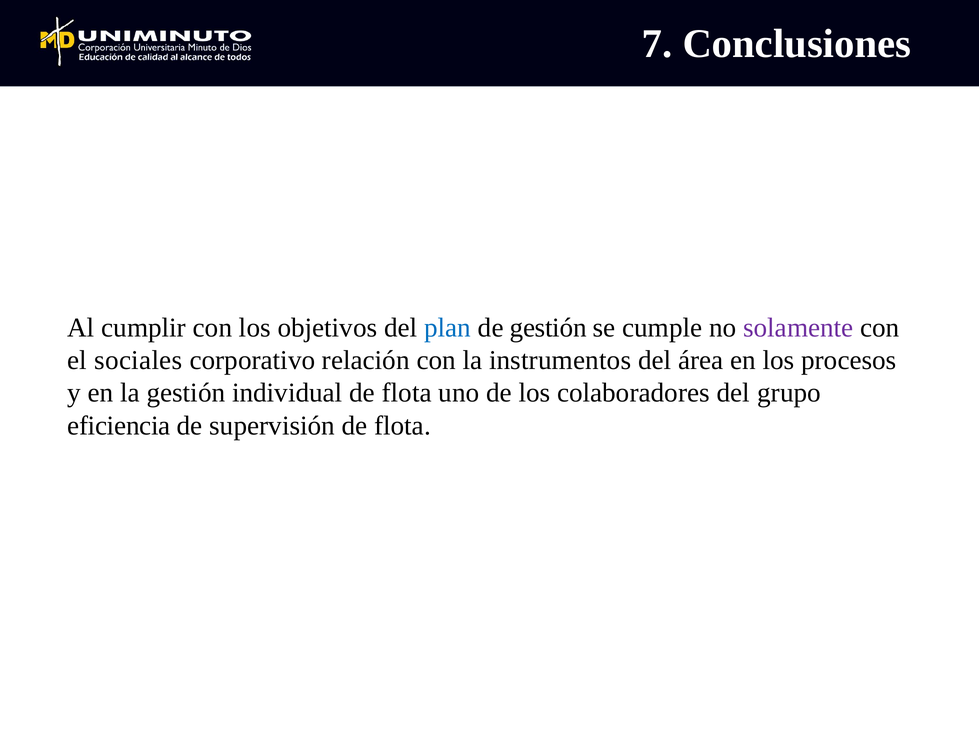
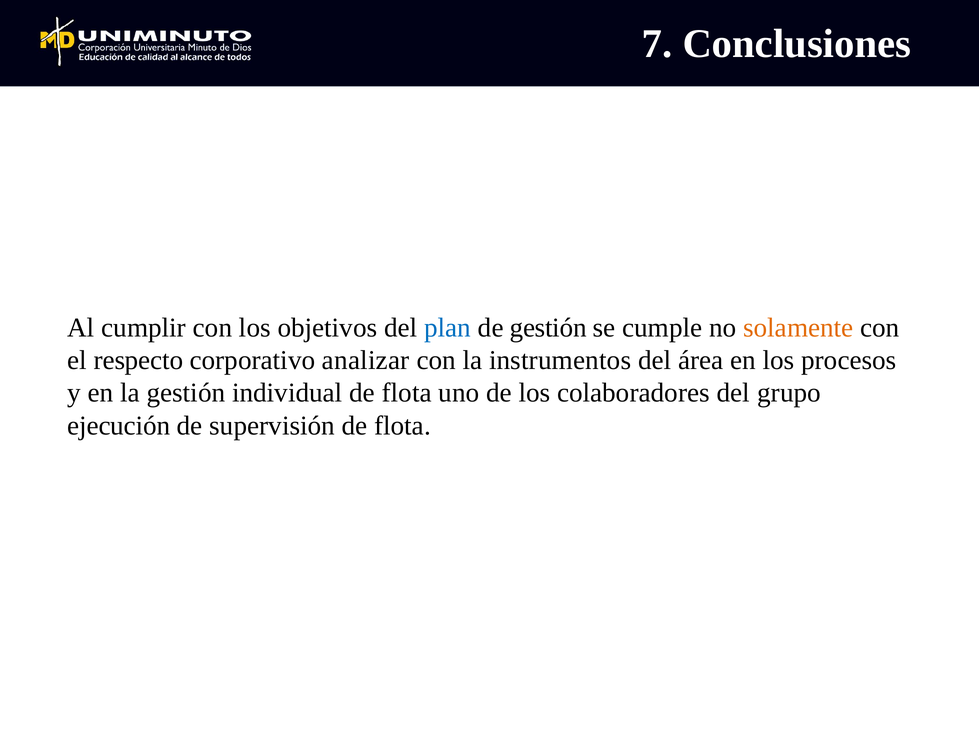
solamente colour: purple -> orange (798, 328)
sociales: sociales -> respecto (138, 360)
relación: relación -> analizar (366, 360)
eficiencia: eficiencia -> ejecución (119, 426)
